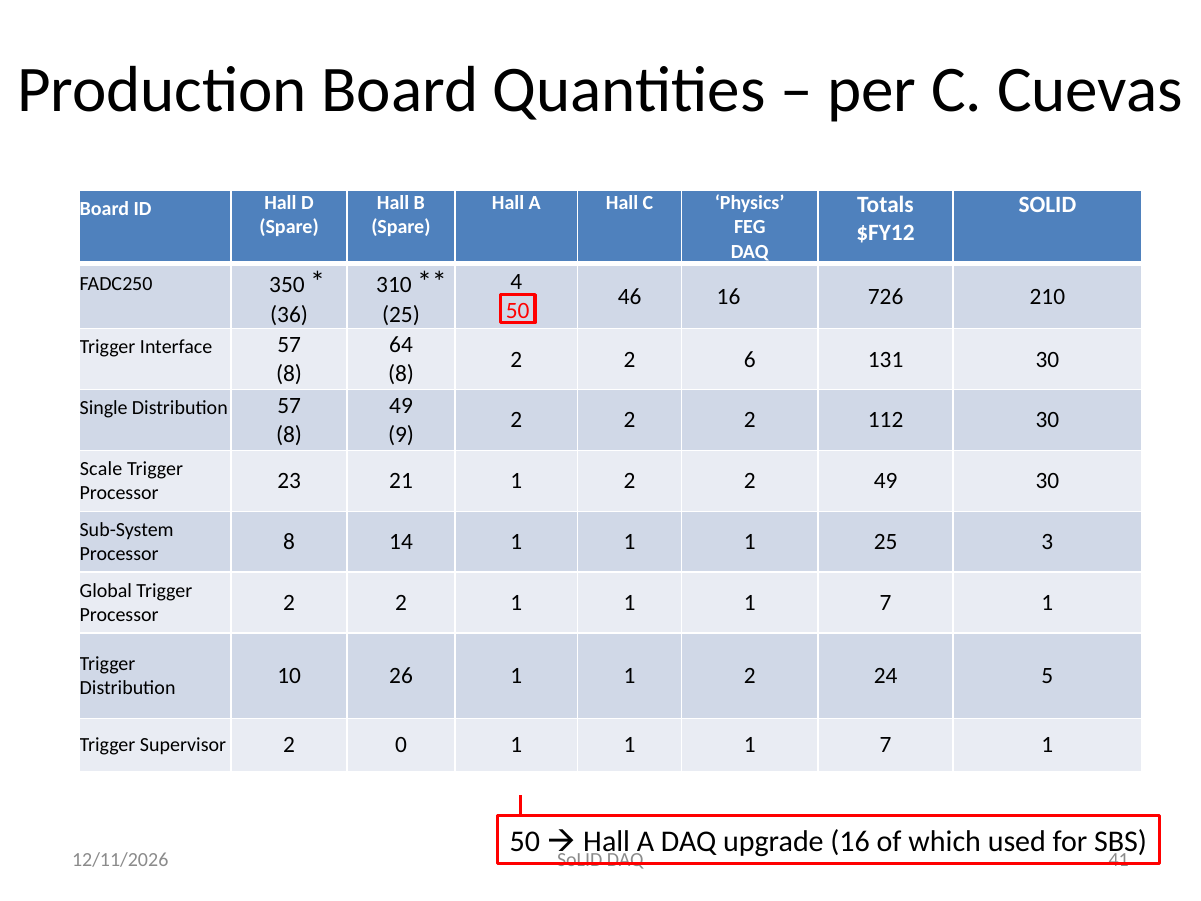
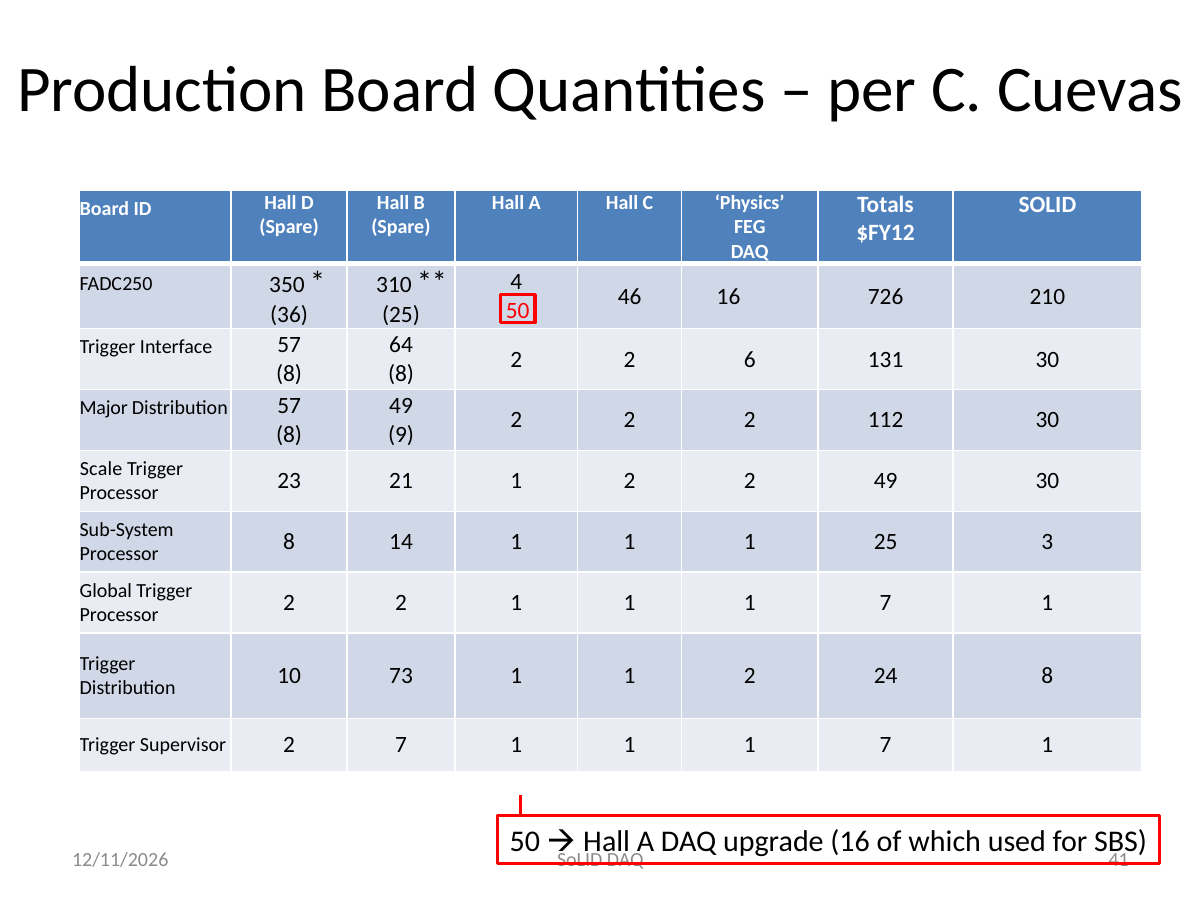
Single: Single -> Major (104, 408)
26: 26 -> 73 (401, 676)
24 5: 5 -> 8 (1047, 676)
2 0: 0 -> 7 (401, 745)
